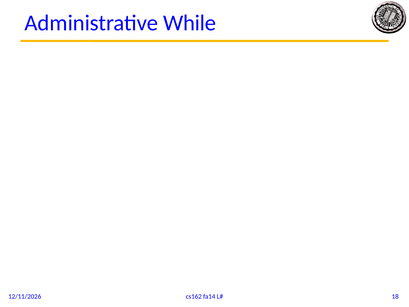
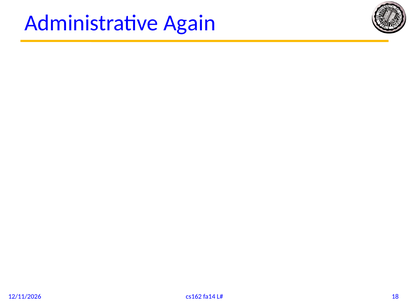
While: While -> Again (190, 23)
